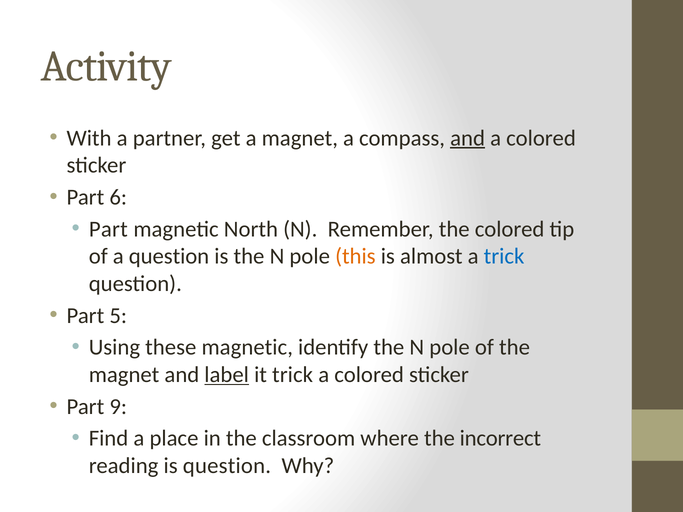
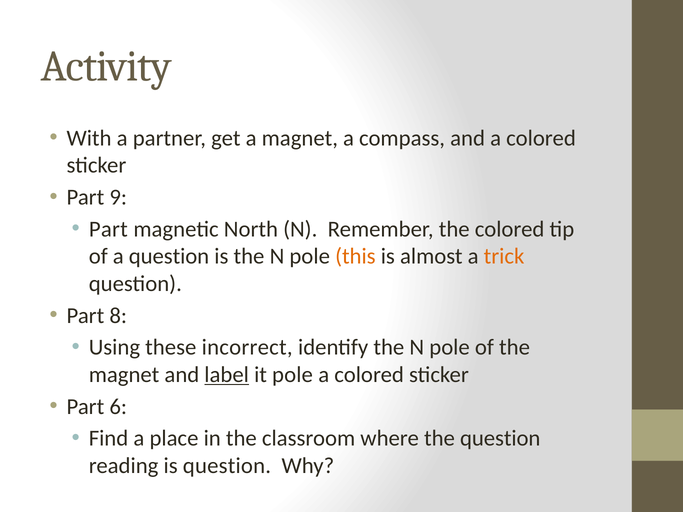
and underline: present -> none (468, 138)
6: 6 -> 9 (118, 197)
trick colour: blue -> orange (504, 257)
5: 5 -> 8 (118, 316)
these magnetic: magnetic -> incorrect (247, 348)
it trick: trick -> pole (293, 375)
9: 9 -> 6 (118, 407)
the incorrect: incorrect -> question (500, 439)
